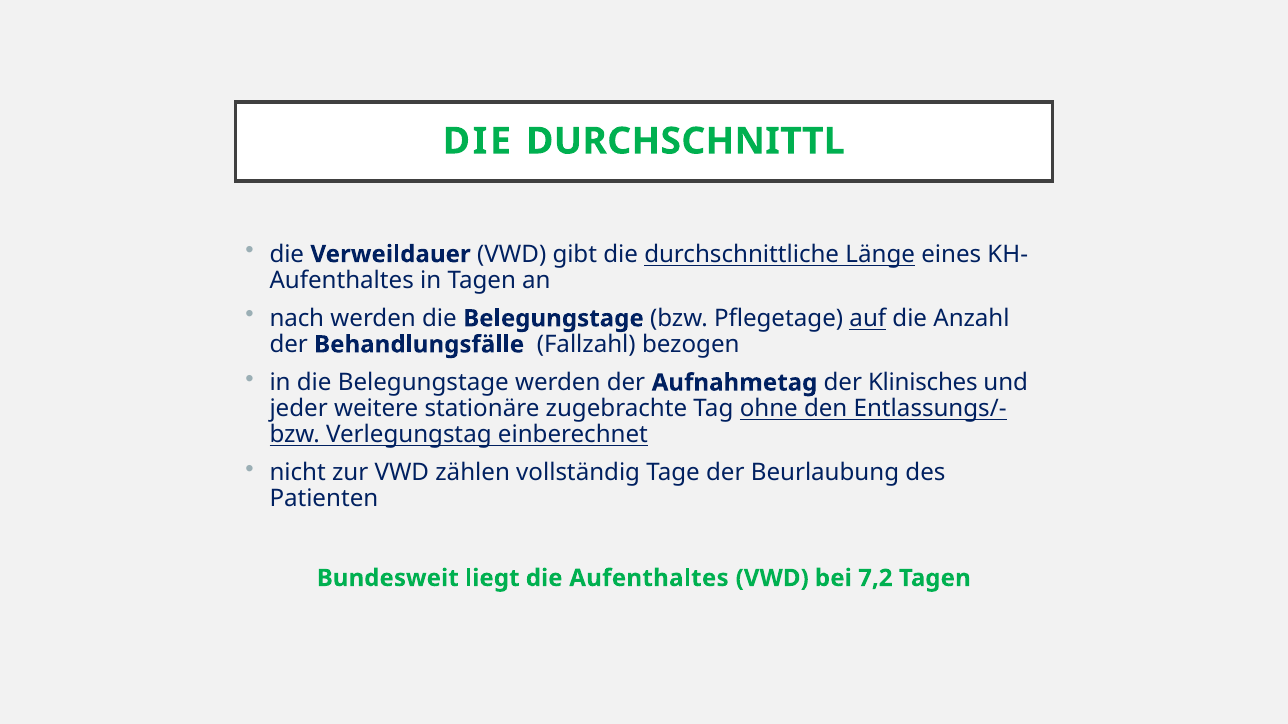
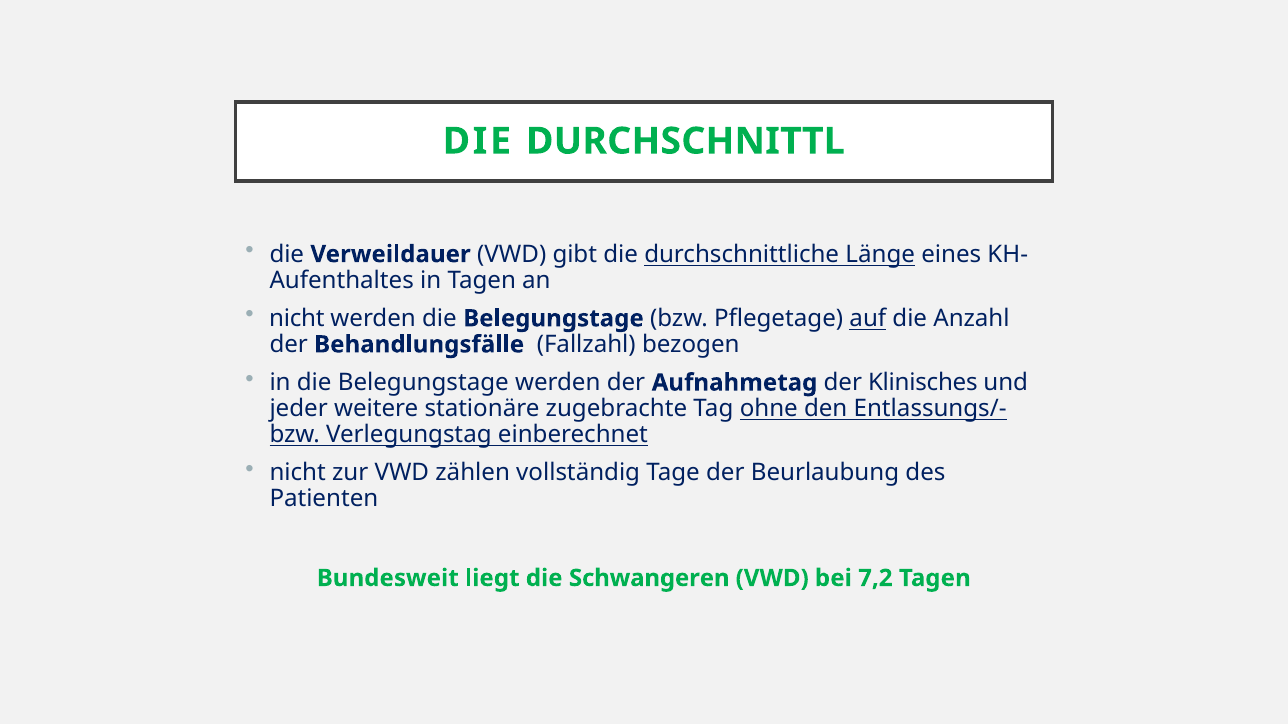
nach: nach -> nicht (297, 319)
die Aufenthaltes: Aufenthaltes -> Schwangeren (649, 578)
